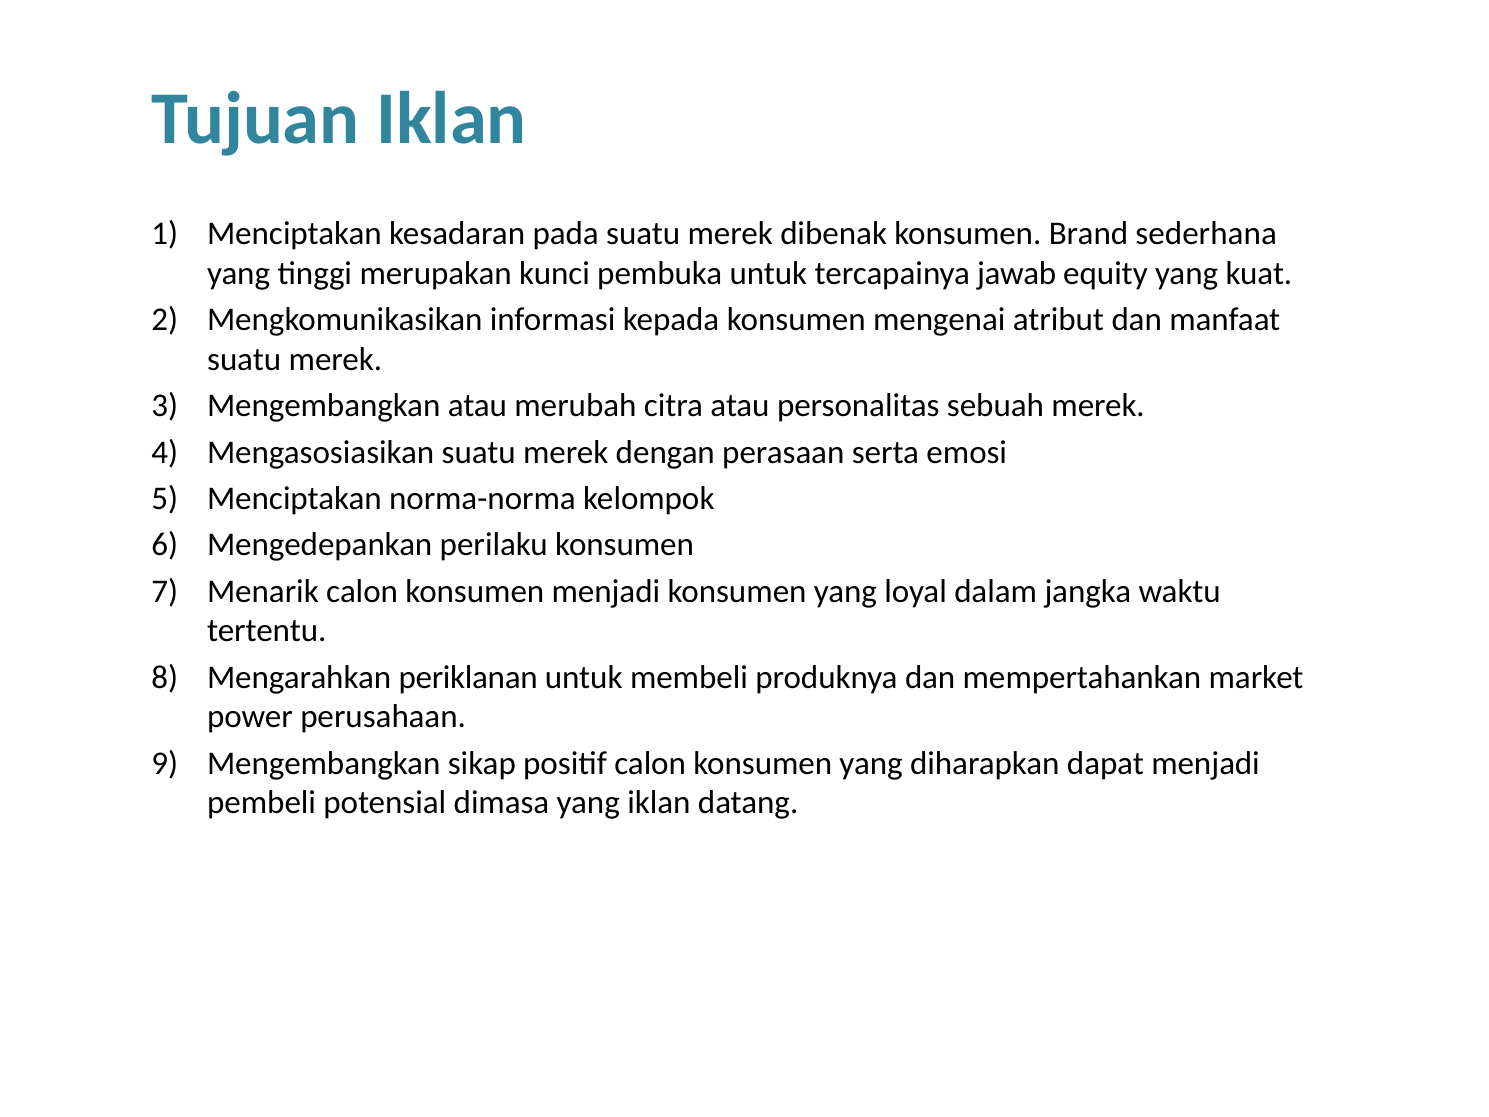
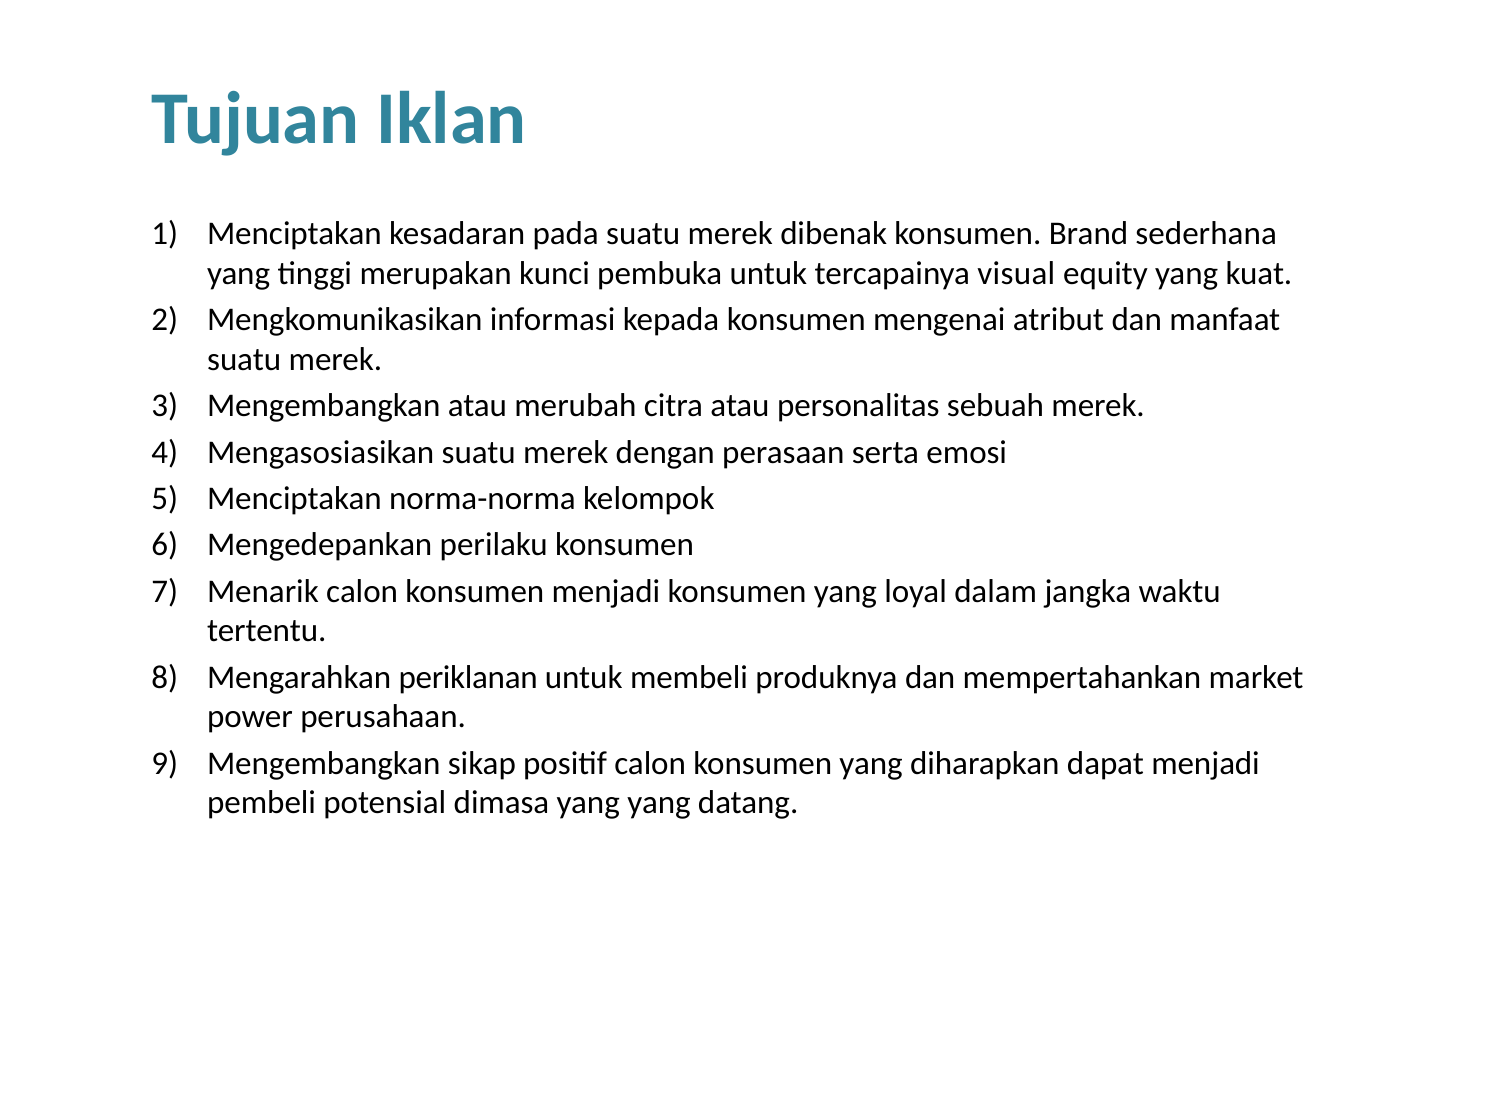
jawab: jawab -> visual (1016, 274)
yang iklan: iklan -> yang (659, 803)
